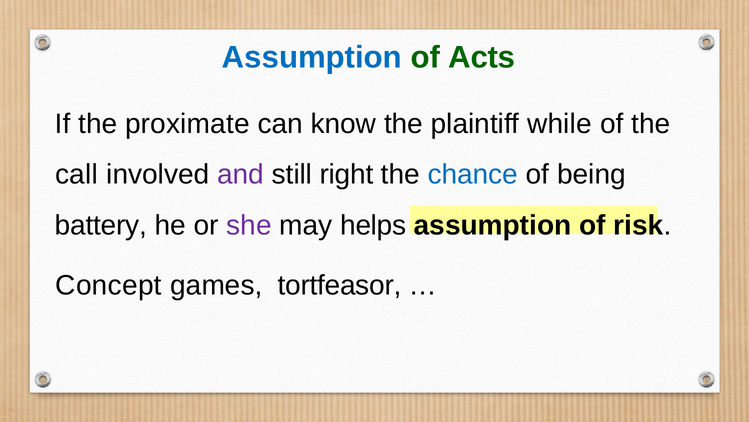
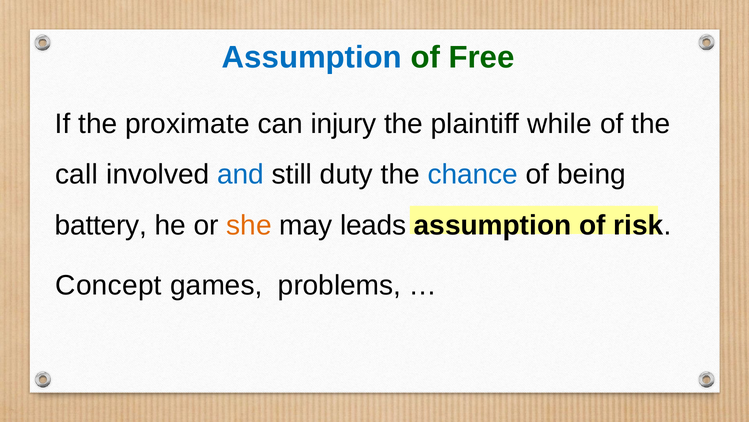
Acts: Acts -> Free (482, 57)
know: know -> injury (344, 124)
and colour: purple -> blue (240, 174)
right: right -> duty (347, 174)
she colour: purple -> orange (249, 225)
helps: helps -> leads (373, 225)
tortfeasor: tortfeasor -> problems (340, 285)
